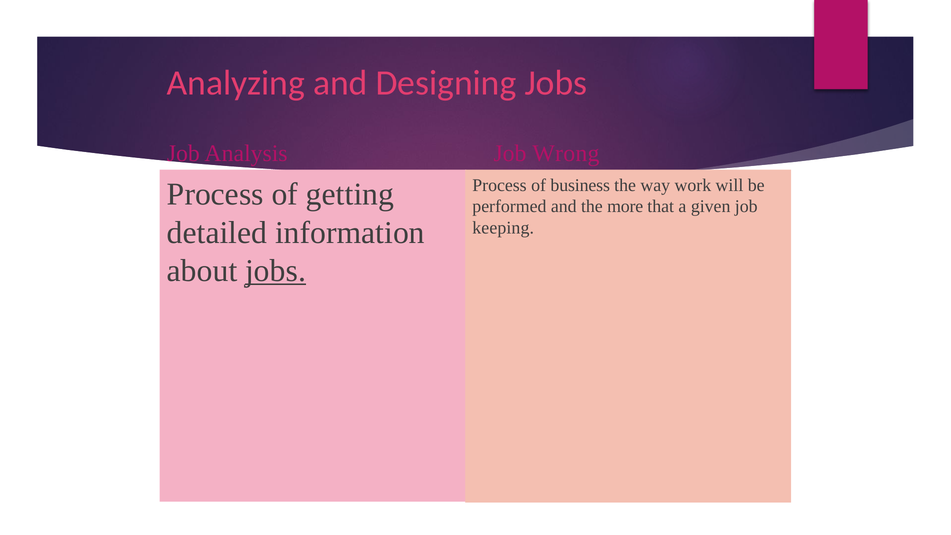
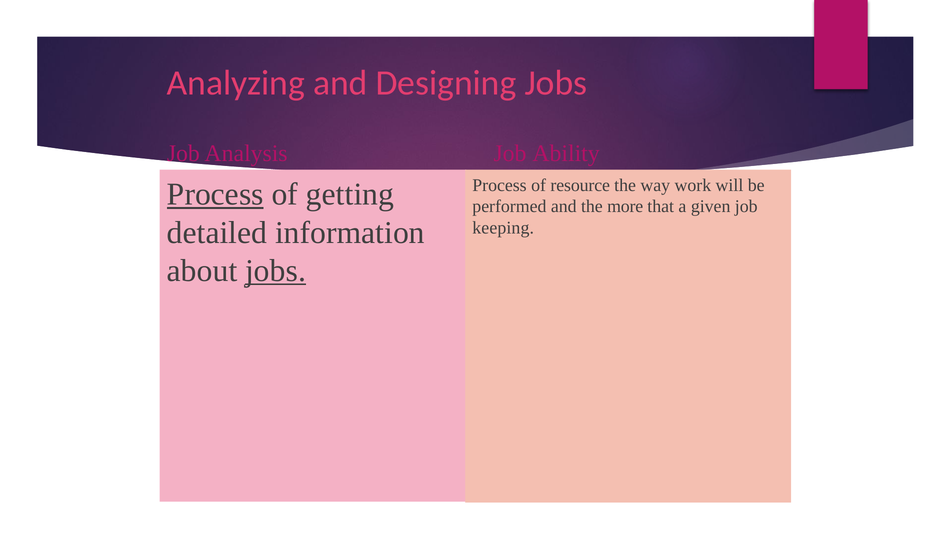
Wrong: Wrong -> Ability (566, 153)
business: business -> resource (580, 185)
Process underline: none -> present (215, 194)
